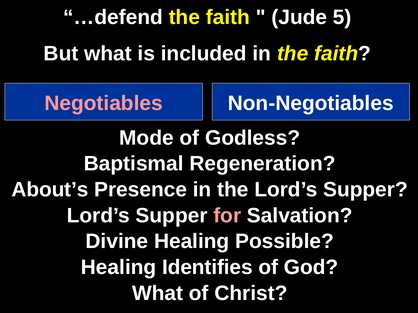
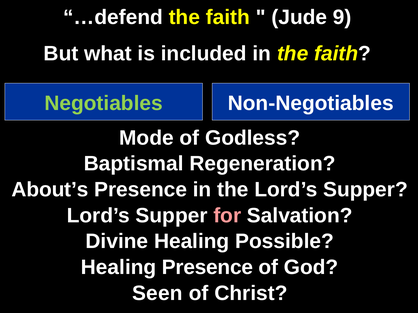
5: 5 -> 9 (342, 17)
Negotiables colour: pink -> light green (104, 103)
Healing Identifies: Identifies -> Presence (207, 268)
What: What -> Seen (157, 294)
